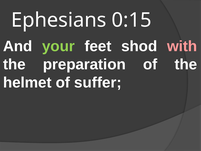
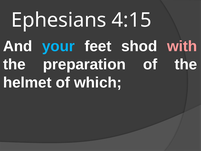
0:15: 0:15 -> 4:15 (132, 20)
your colour: light green -> light blue (58, 46)
suffer: suffer -> which (98, 82)
